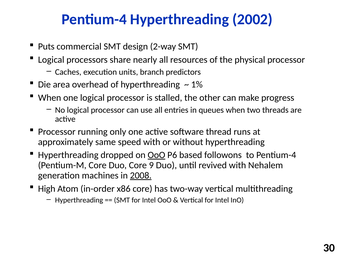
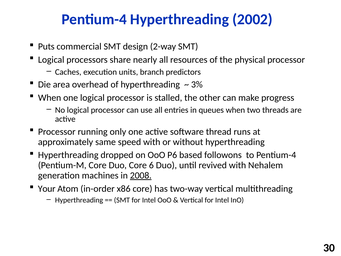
1%: 1% -> 3% (197, 84)
OoO underline: present -> none (156, 155)
9: 9 -> 6 (151, 165)
High: High -> Your (47, 188)
